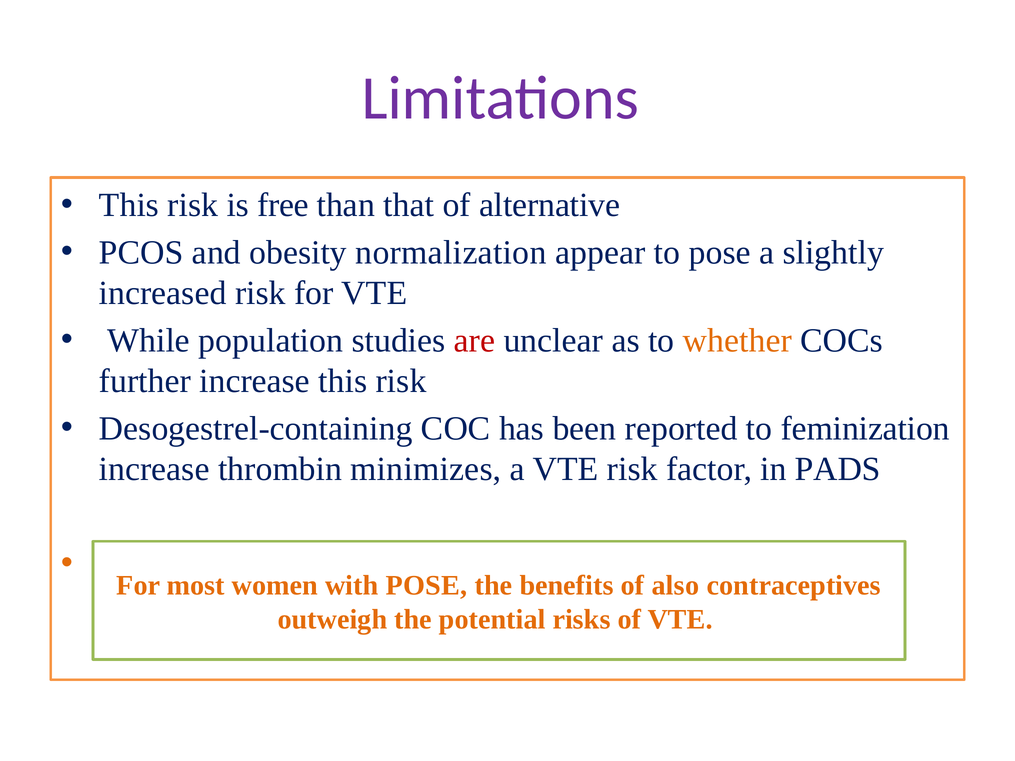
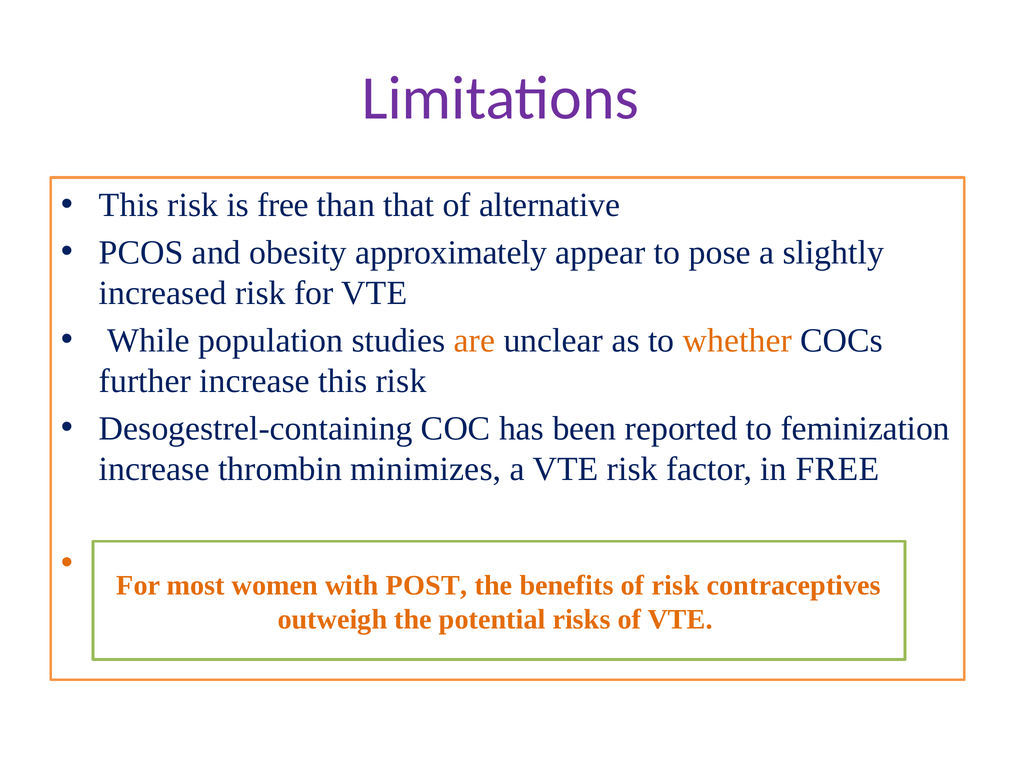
normalization: normalization -> approximately (451, 253)
are colour: red -> orange (475, 341)
in PADS: PADS -> FREE (837, 469)
POSE: POSE -> POST (426, 586)
also: also -> risk (675, 586)
